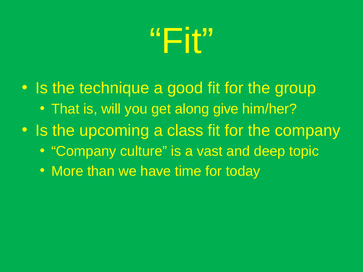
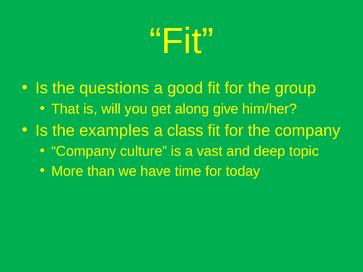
technique: technique -> questions (114, 88)
upcoming: upcoming -> examples (114, 131)
